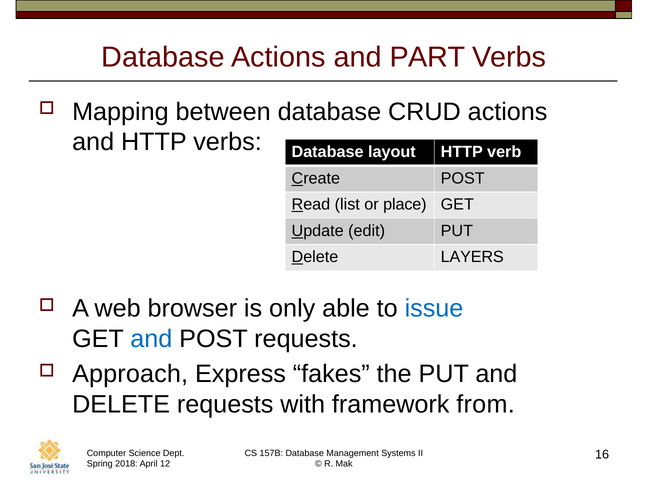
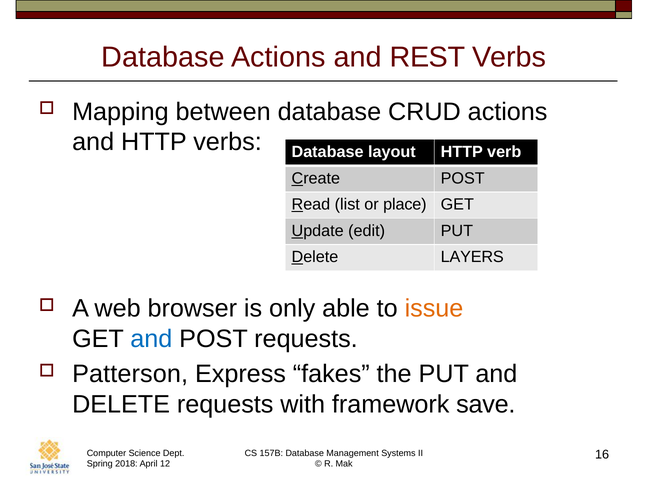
PART: PART -> REST (427, 57)
issue colour: blue -> orange (434, 309)
Approach: Approach -> Patterson (130, 374)
from: from -> save (486, 404)
